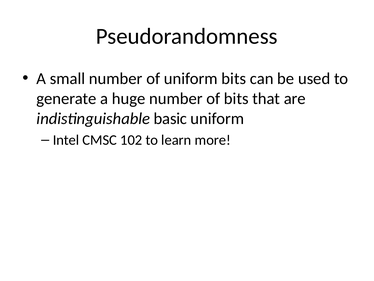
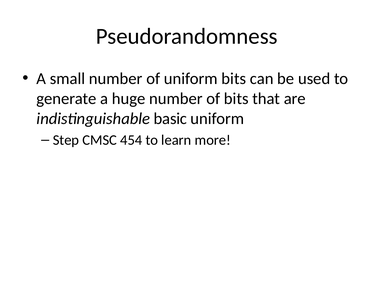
Intel: Intel -> Step (66, 140)
102: 102 -> 454 (131, 140)
